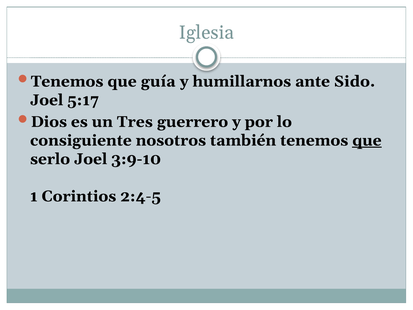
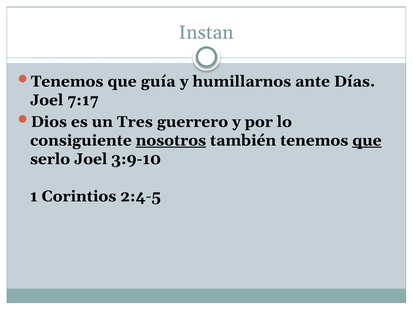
Iglesia: Iglesia -> Instan (206, 33)
Sido: Sido -> Días (355, 81)
5:17: 5:17 -> 7:17 (83, 100)
nosotros underline: none -> present (171, 140)
